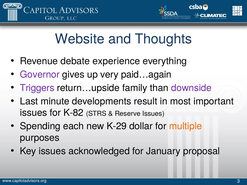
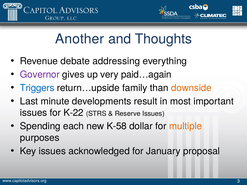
Website: Website -> Another (80, 39)
experience: experience -> addressing (116, 61)
Triggers colour: purple -> blue (37, 88)
downside colour: purple -> orange (191, 88)
K-82: K-82 -> K-22 (73, 113)
K-29: K-29 -> K-58 (117, 126)
